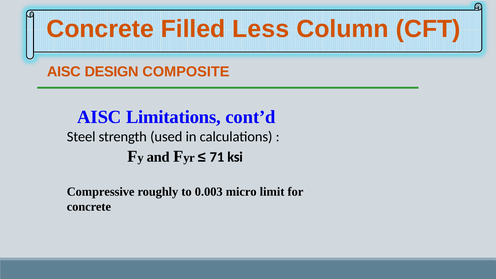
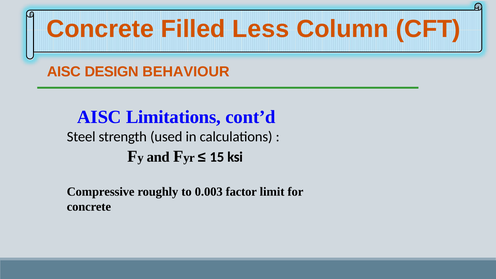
COMPOSITE: COMPOSITE -> BEHAVIOUR (186, 72)
71: 71 -> 15 (217, 157)
micro: micro -> factor (241, 192)
